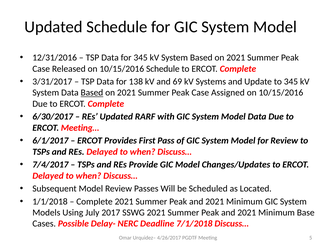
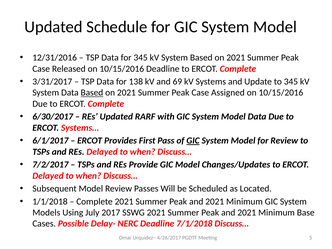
10/15/2016 Schedule: Schedule -> Deadline (163, 69)
Meeting…: Meeting… -> Systems… (80, 128)
GIC underline: none -> present (193, 141)
7/4/2017: 7/4/2017 -> 7/2/2017 (50, 165)
